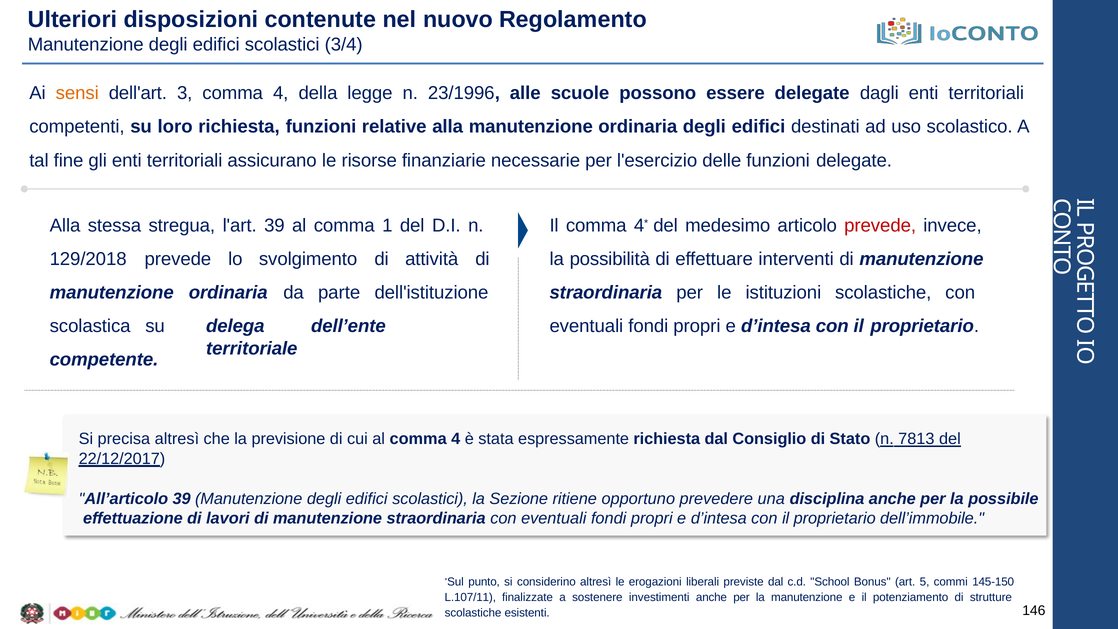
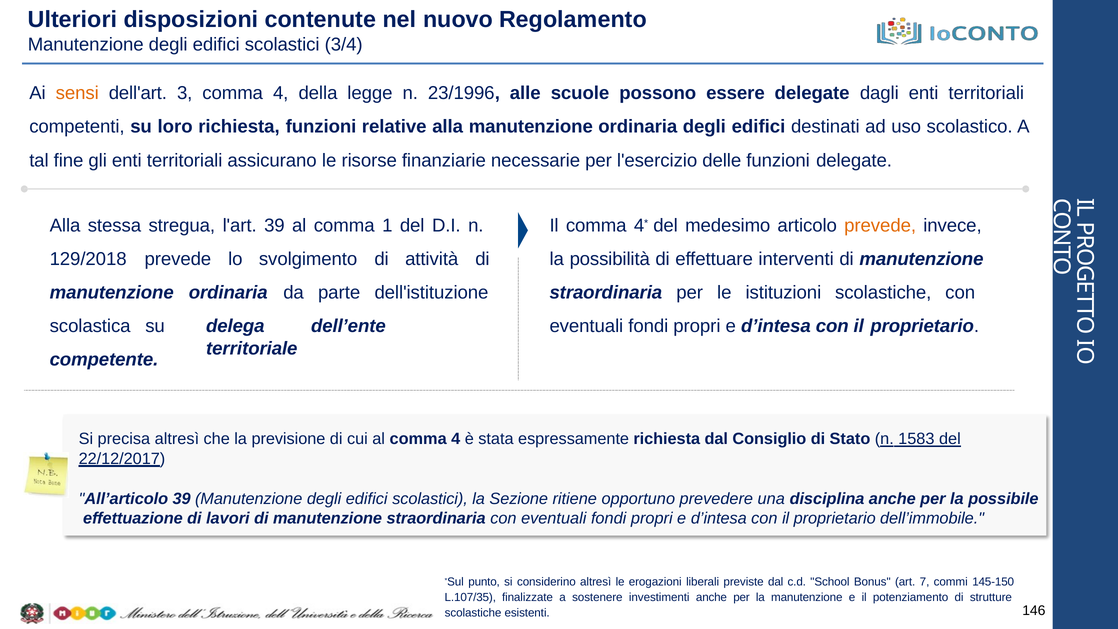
prevede colour: red -> orange (880, 225)
7813: 7813 -> 1583 (916, 439)
5: 5 -> 7 (925, 582)
L.107/11: L.107/11 -> L.107/35 (470, 597)
